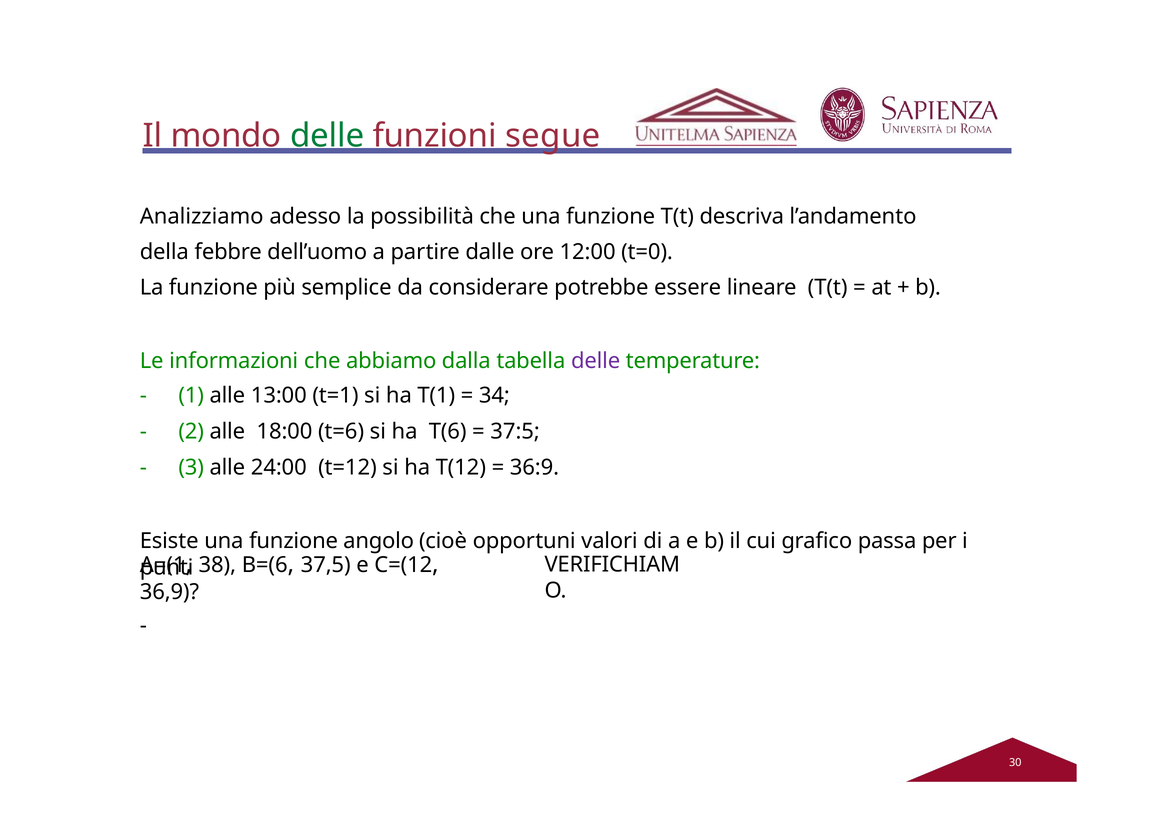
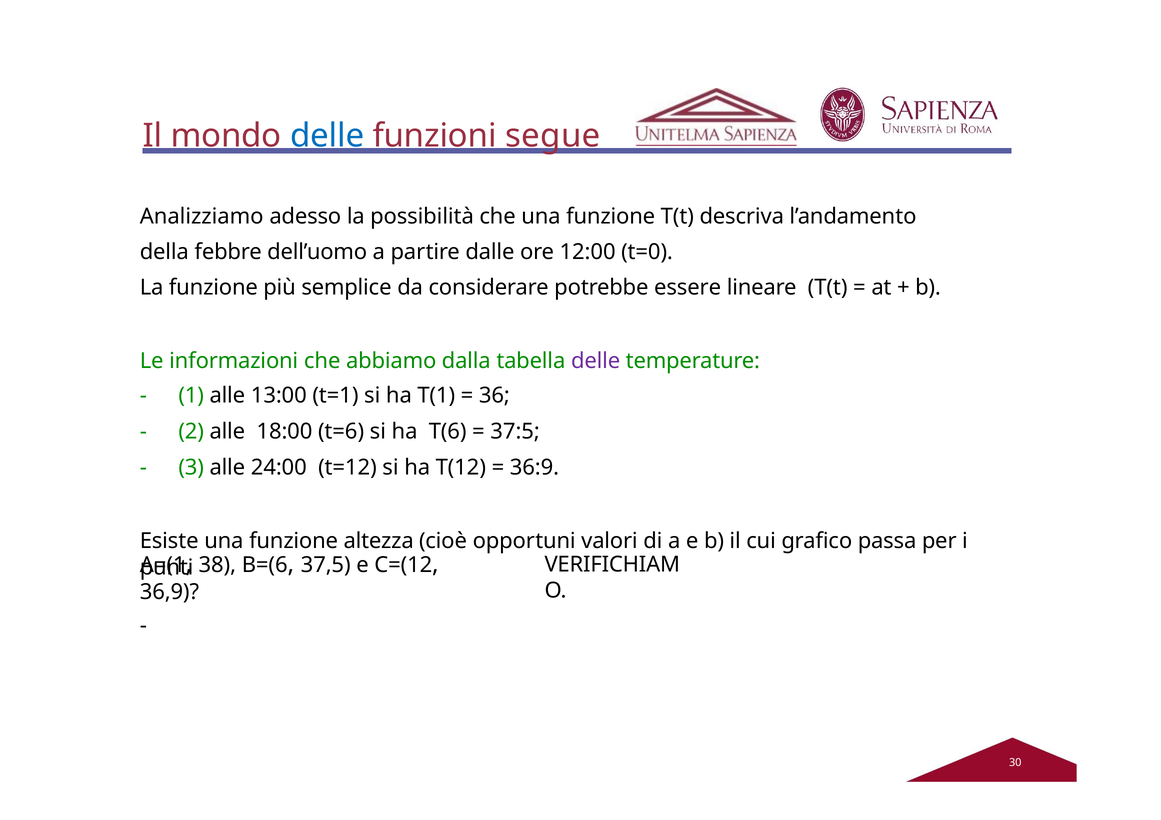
delle colour: green -> blue (327, 136)
34: 34 -> 36 (494, 396)
angolo: angolo -> altezza (379, 541)
